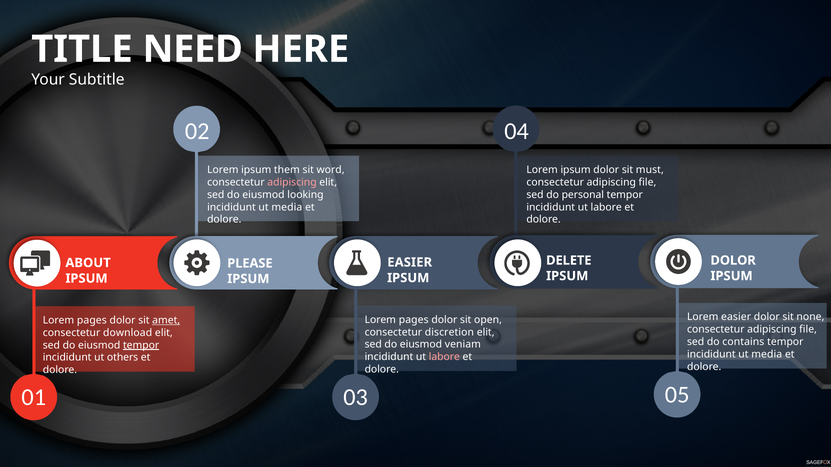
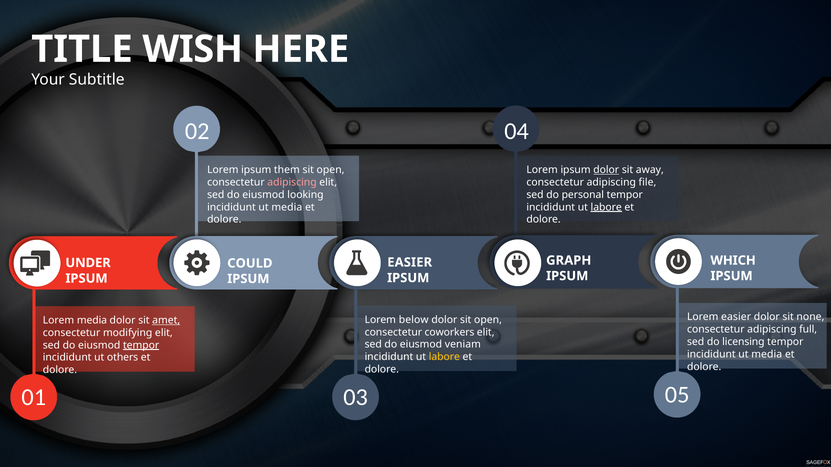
NEED: NEED -> WISH (193, 49)
word: word -> open (331, 170)
dolor underline: none -> present (606, 170)
must: must -> away (650, 170)
labore underline: none -> present (606, 207)
DELETE: DELETE -> GRAPH (569, 261)
DOLOR: DOLOR -> WHICH (733, 261)
ABOUT: ABOUT -> UNDER (88, 263)
PLEASE: PLEASE -> COULD (250, 263)
pages: pages -> below (414, 320)
pages: pages -> media (92, 320)
file: file -> full (808, 330)
discretion: discretion -> coworkers (450, 332)
download: download -> modifying (128, 333)
contains: contains -> licensing (743, 342)
labore colour: pink -> yellow (444, 357)
